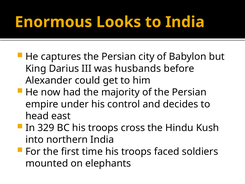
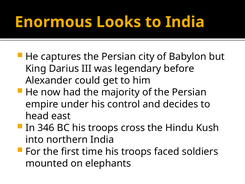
husbands: husbands -> legendary (138, 68)
329: 329 -> 346 (46, 128)
